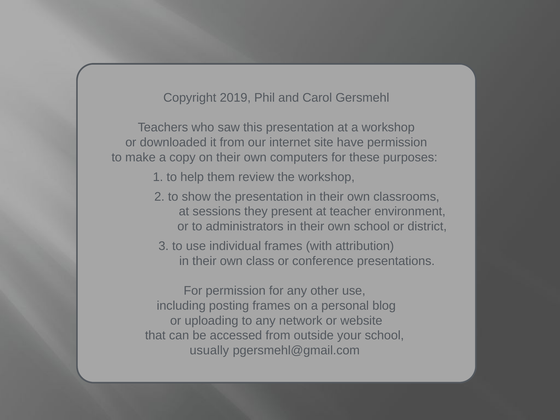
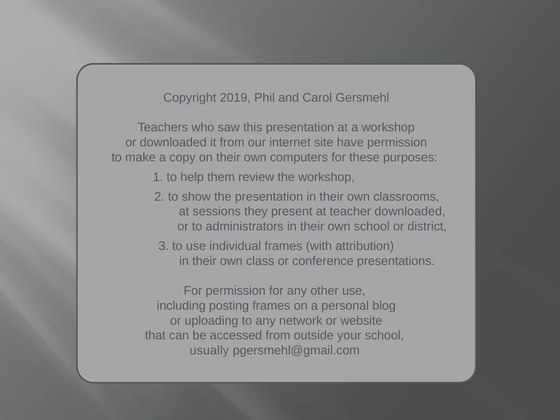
teacher environment: environment -> downloaded (410, 211)
